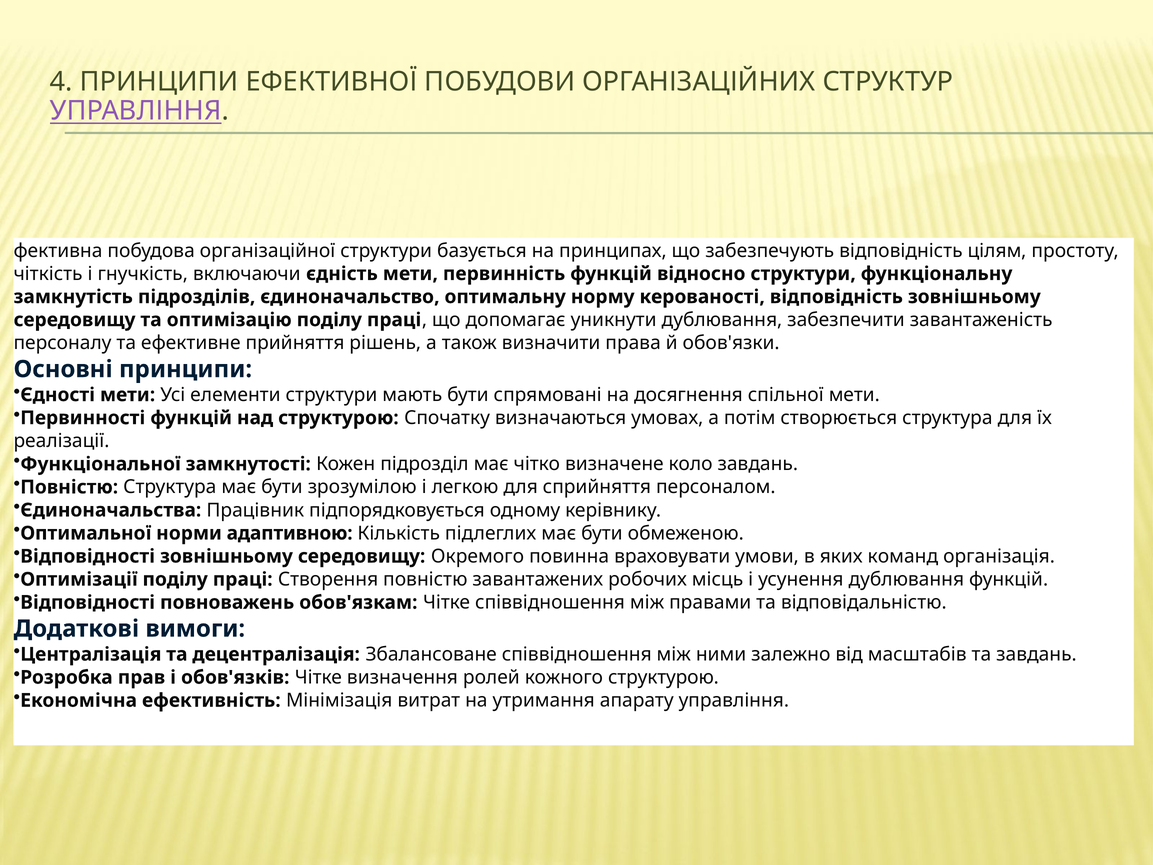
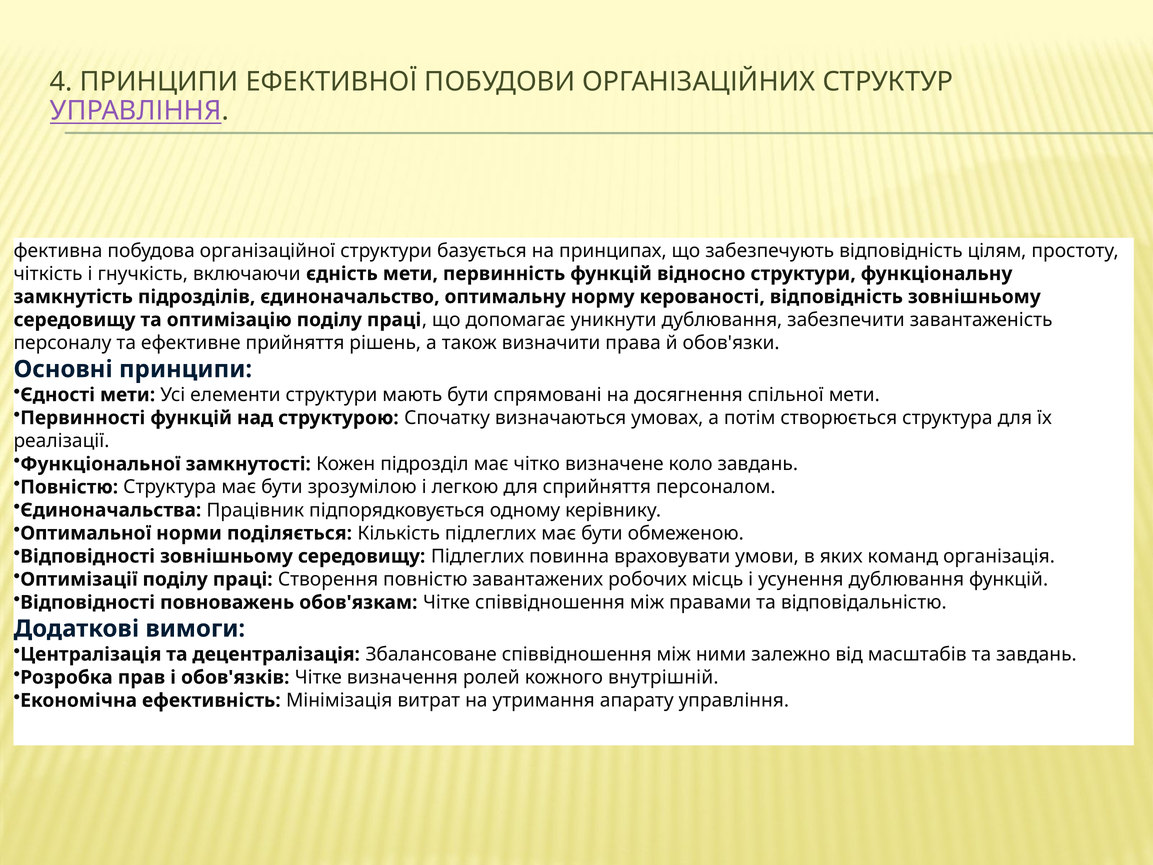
адаптивною: адаптивною -> поділяється (289, 533)
середовищу Окремого: Окремого -> Підлеглих (478, 556)
кожного структурою: структурою -> внутрішній (663, 677)
